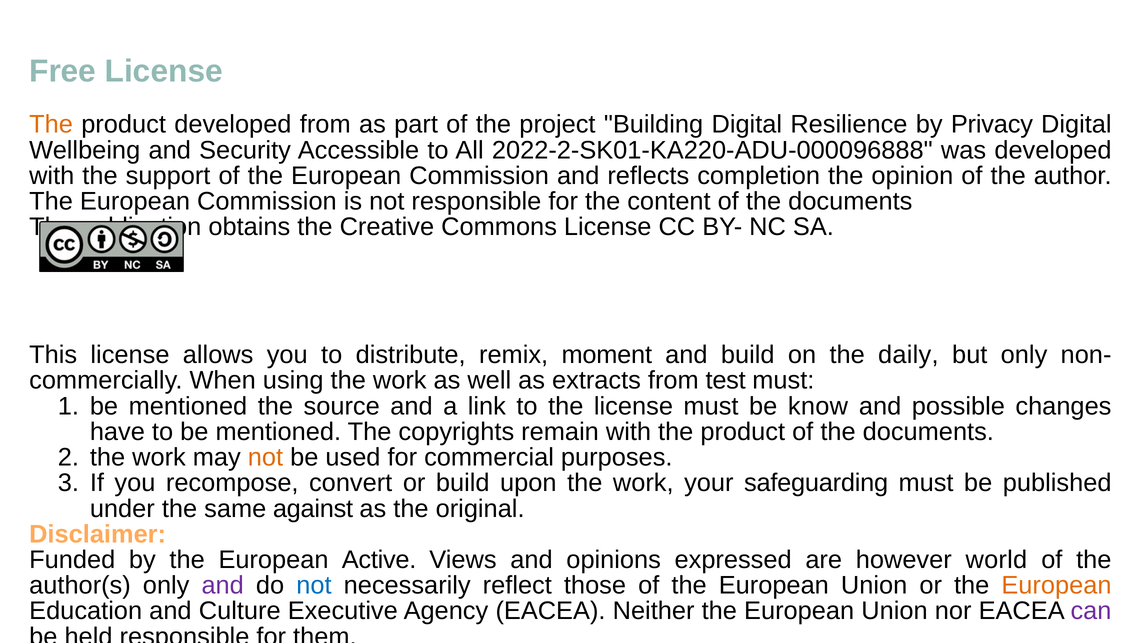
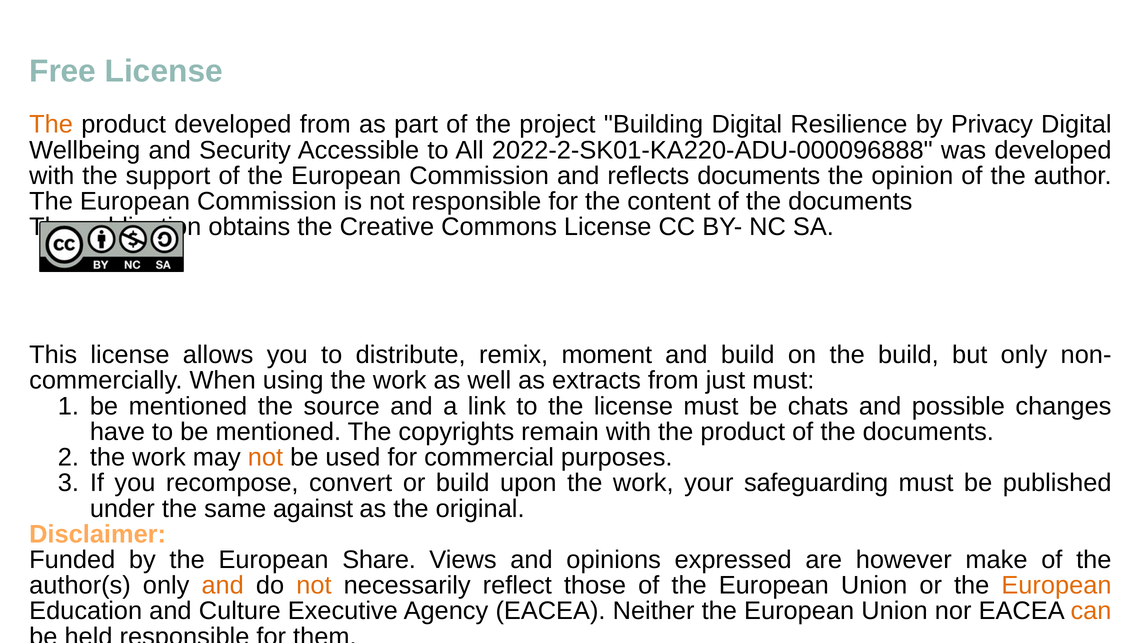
reflects completion: completion -> documents (759, 176)
the daily: daily -> build (908, 355)
test: test -> just (726, 380)
know: know -> chats (818, 406)
Active: Active -> Share (379, 559)
world: world -> make (996, 559)
and colour: purple -> orange (223, 585)
not colour: blue -> orange (314, 585)
can colour: purple -> orange (1091, 610)
